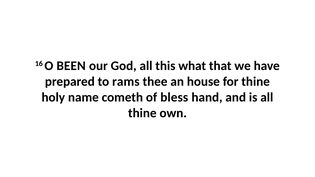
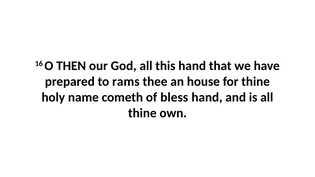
BEEN: BEEN -> THEN (71, 66)
this what: what -> hand (192, 66)
